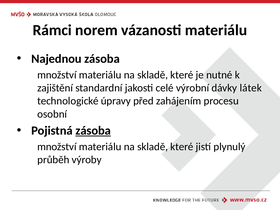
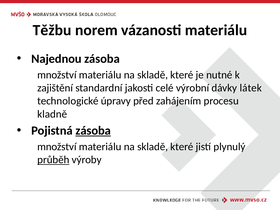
Rámci: Rámci -> Těžbu (52, 30)
osobní: osobní -> kladně (52, 114)
průběh underline: none -> present (53, 160)
